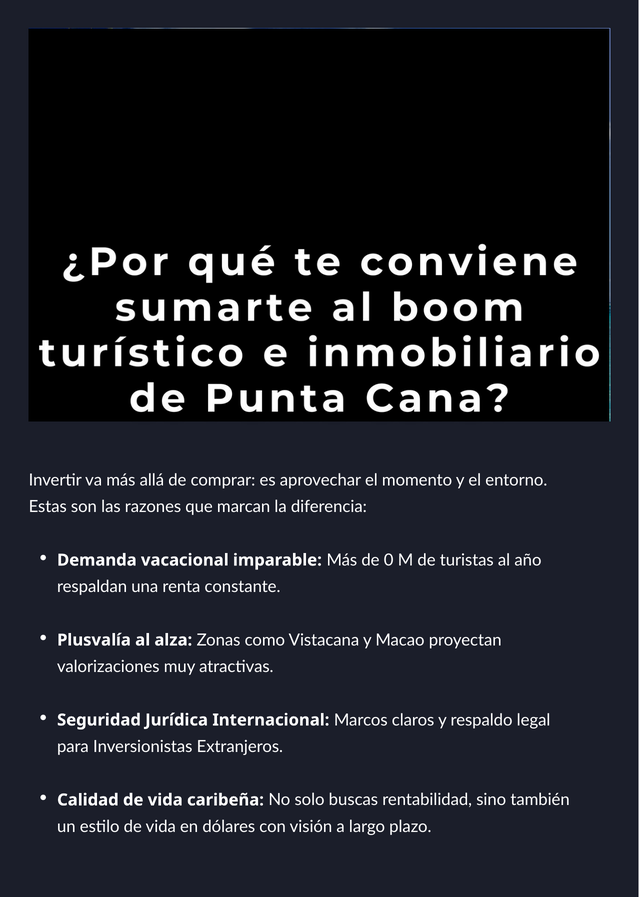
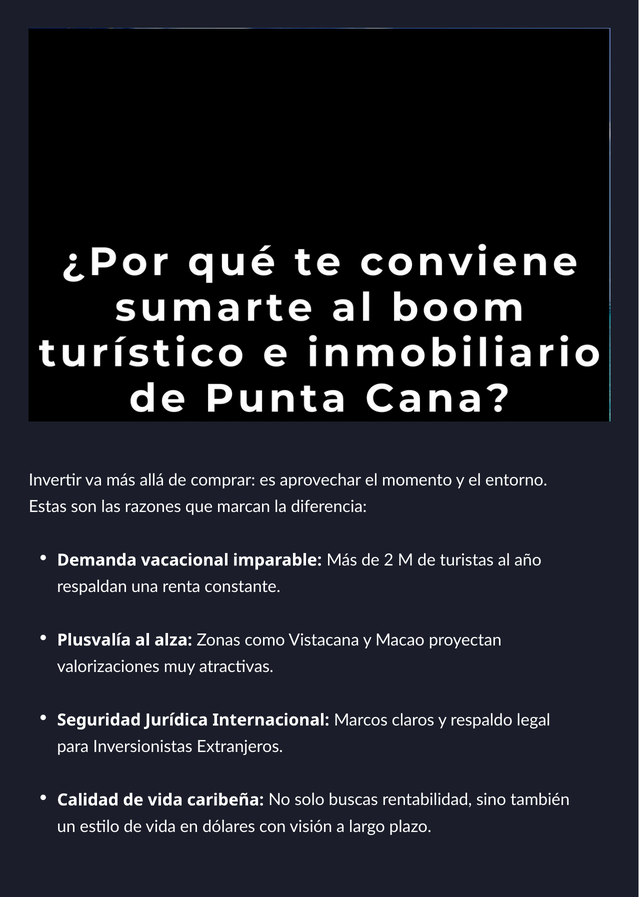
0: 0 -> 2 (389, 559)
